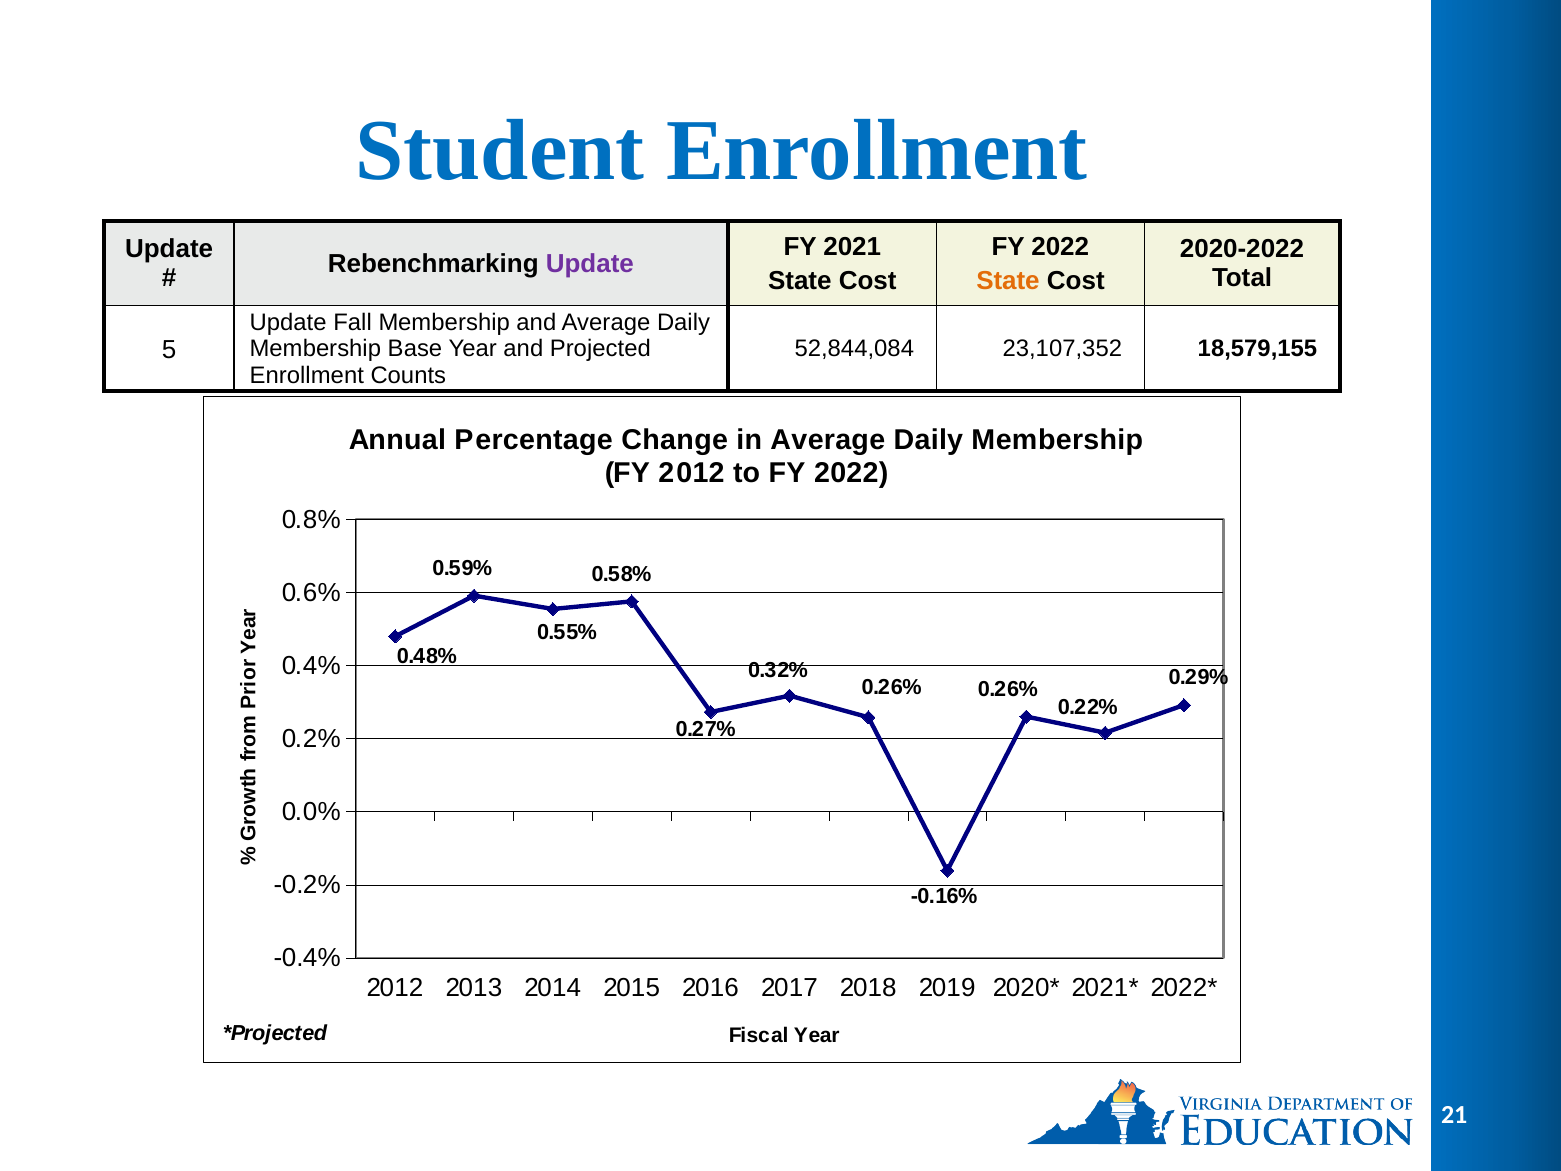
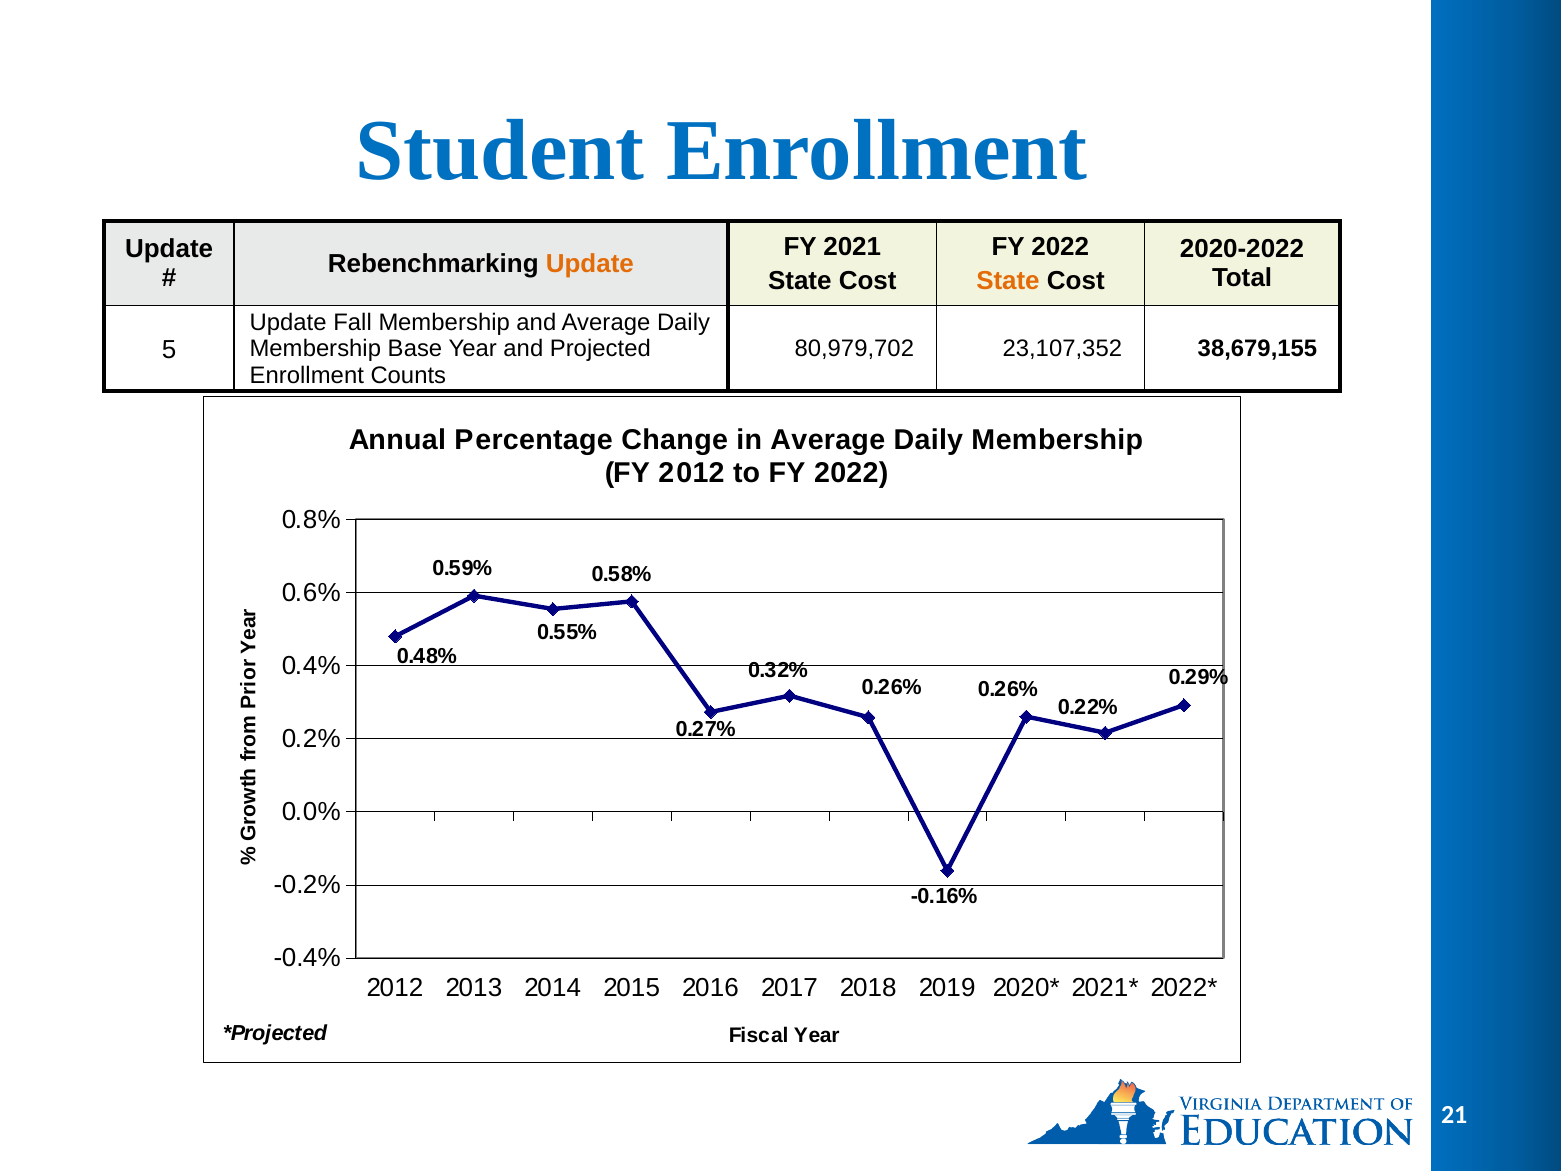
Update colour: purple -> orange (590, 264)
52,844,084: 52,844,084 -> 80,979,702 (854, 349)
18,579,155: 18,579,155 -> 38,679,155 (1257, 349)
